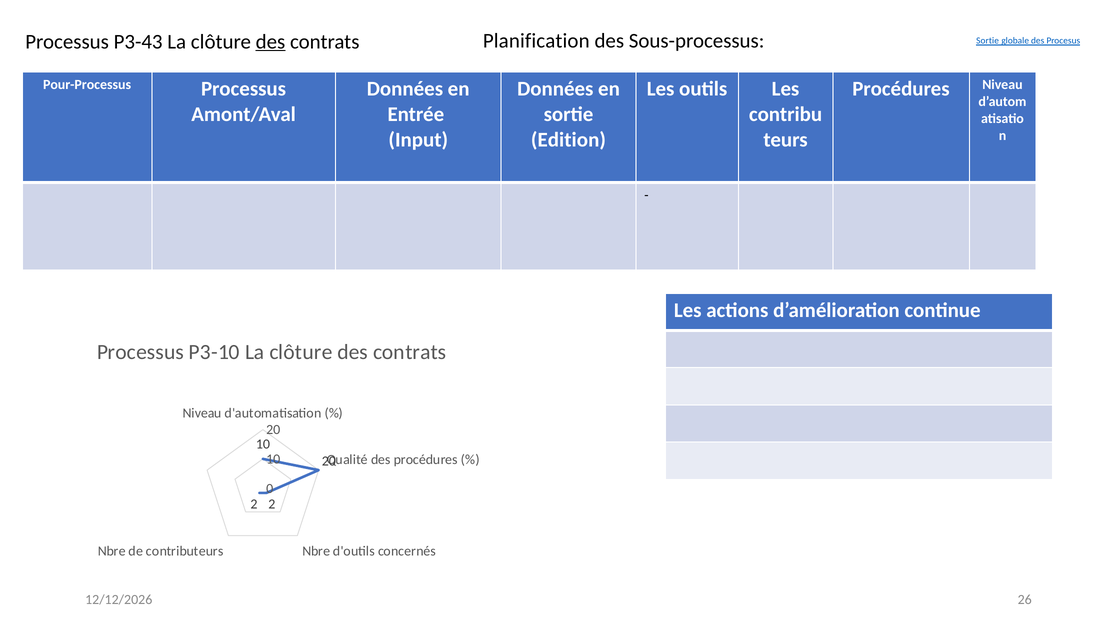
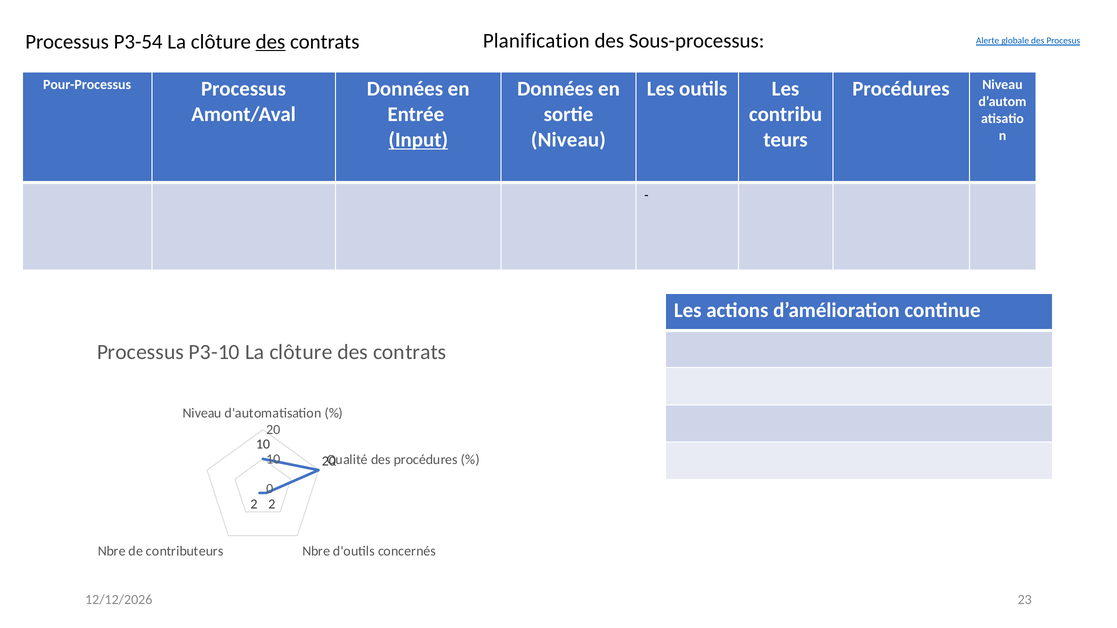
P3-43: P3-43 -> P3-54 (138, 42)
Sortie: Sortie -> Alerte (988, 41)
Input underline: none -> present (418, 140)
Edition: Edition -> Niveau (568, 140)
26: 26 -> 23 (1025, 600)
